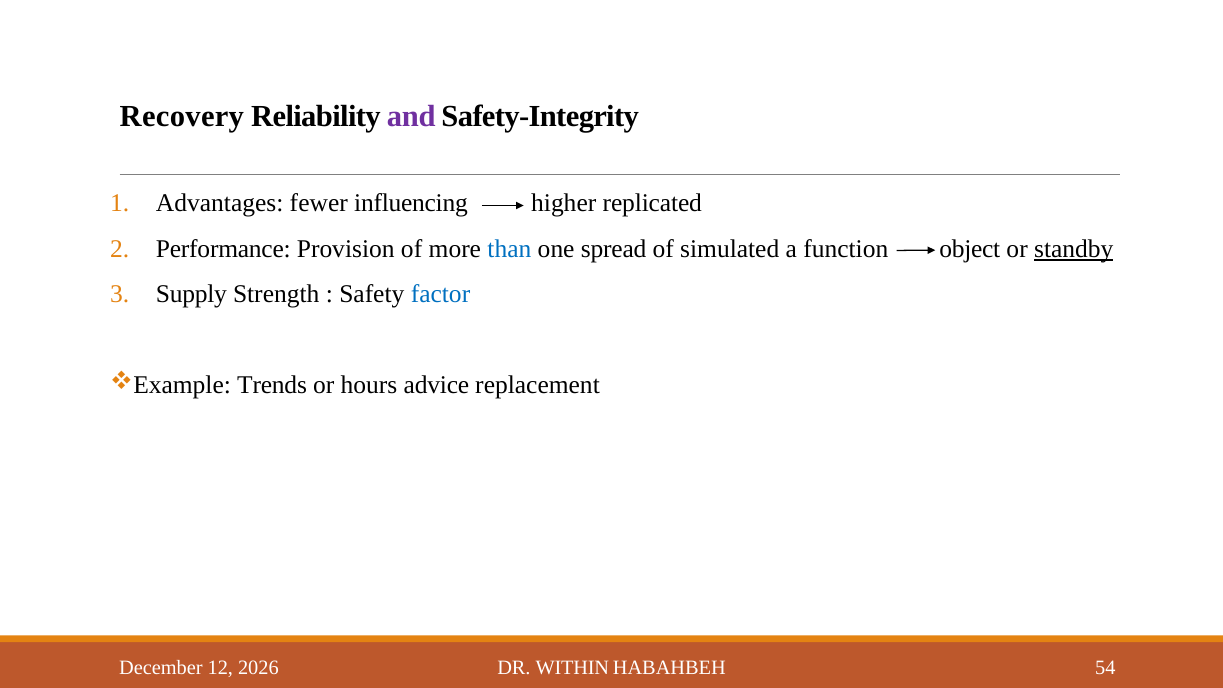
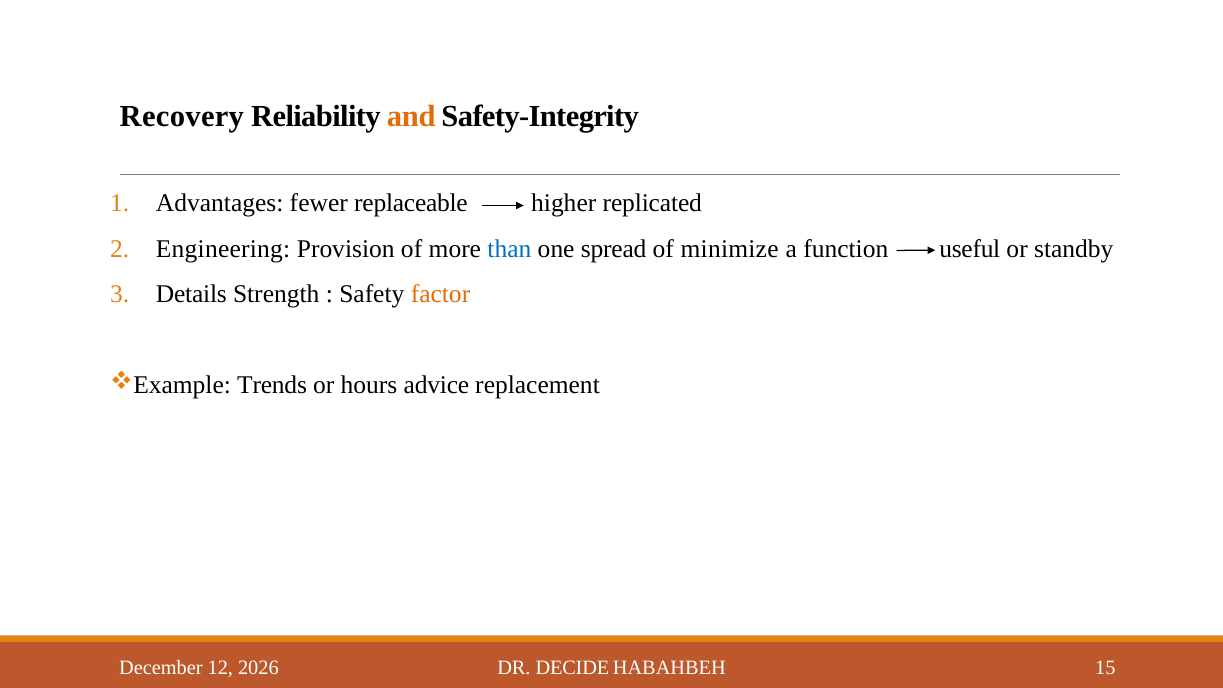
and colour: purple -> orange (411, 117)
influencing: influencing -> replaceable (411, 203)
Performance: Performance -> Engineering (223, 249)
simulated: simulated -> minimize (730, 249)
object: object -> useful (970, 249)
standby underline: present -> none (1074, 249)
Supply: Supply -> Details (191, 294)
factor colour: blue -> orange (441, 294)
WITHIN: WITHIN -> DECIDE (572, 668)
54: 54 -> 15 (1105, 668)
